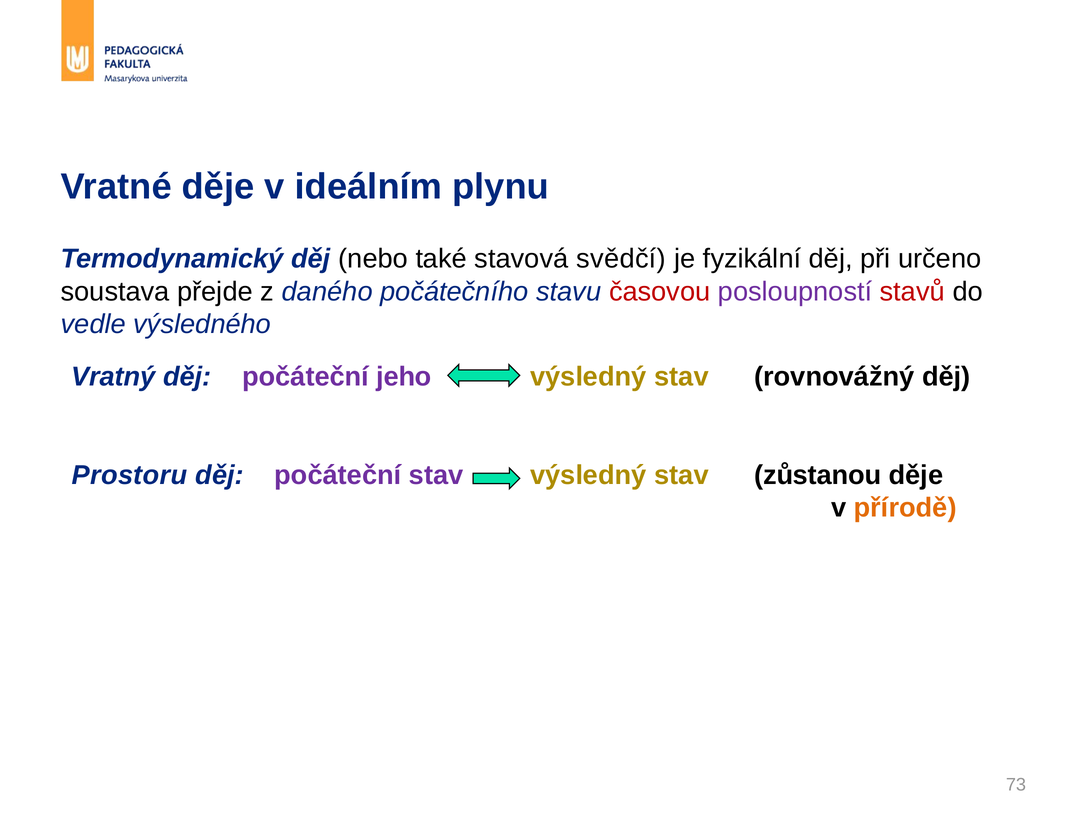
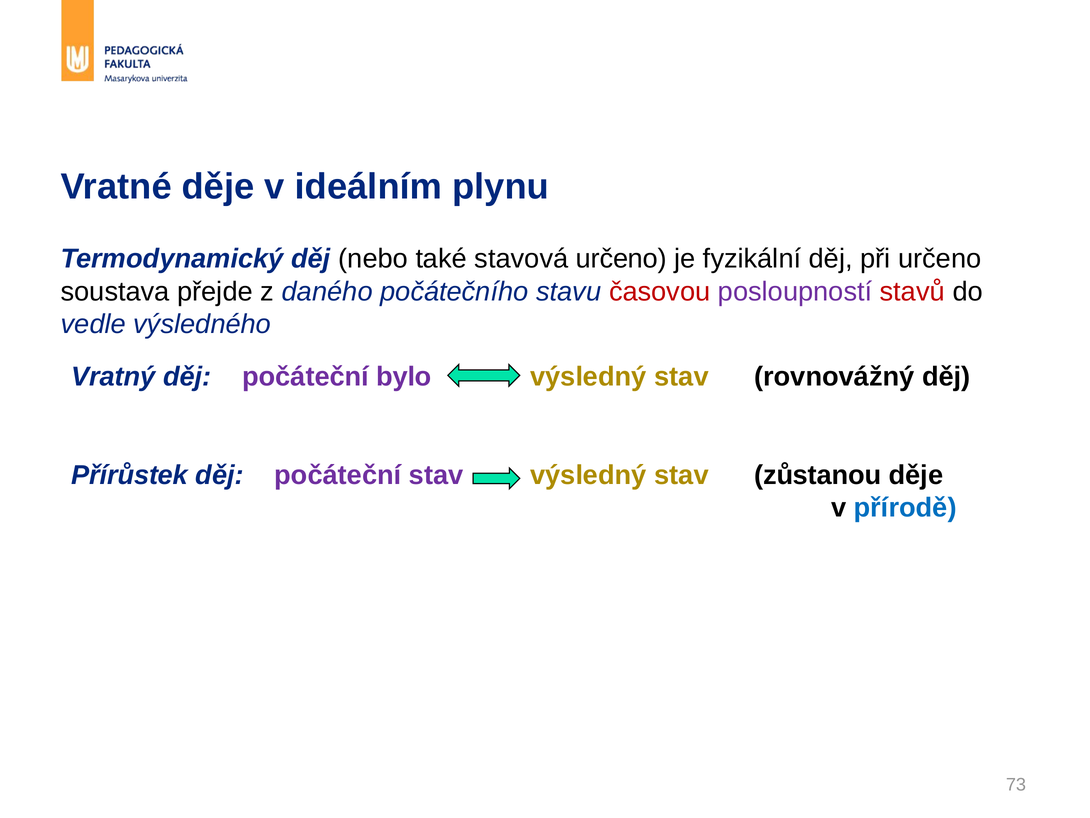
stavová svědčí: svědčí -> určeno (621, 259)
jeho: jeho -> bylo (404, 377)
Prostoru: Prostoru -> Přírůstek (130, 475)
přírodě colour: orange -> blue (905, 508)
